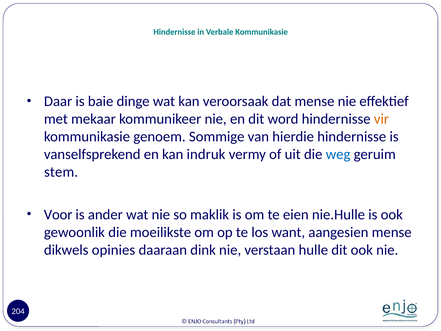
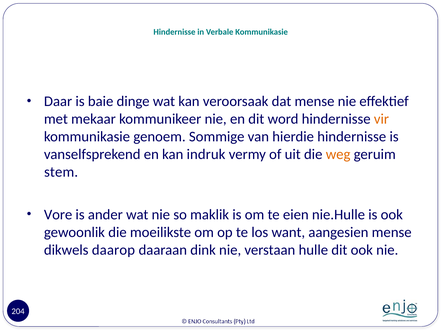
weg colour: blue -> orange (338, 154)
Voor: Voor -> Vore (58, 214)
opinies: opinies -> daarop (113, 250)
